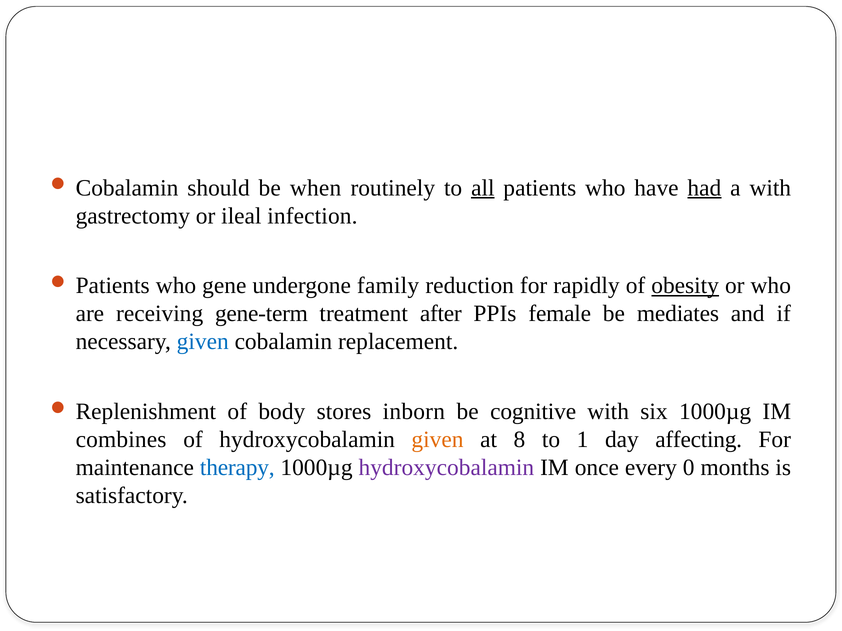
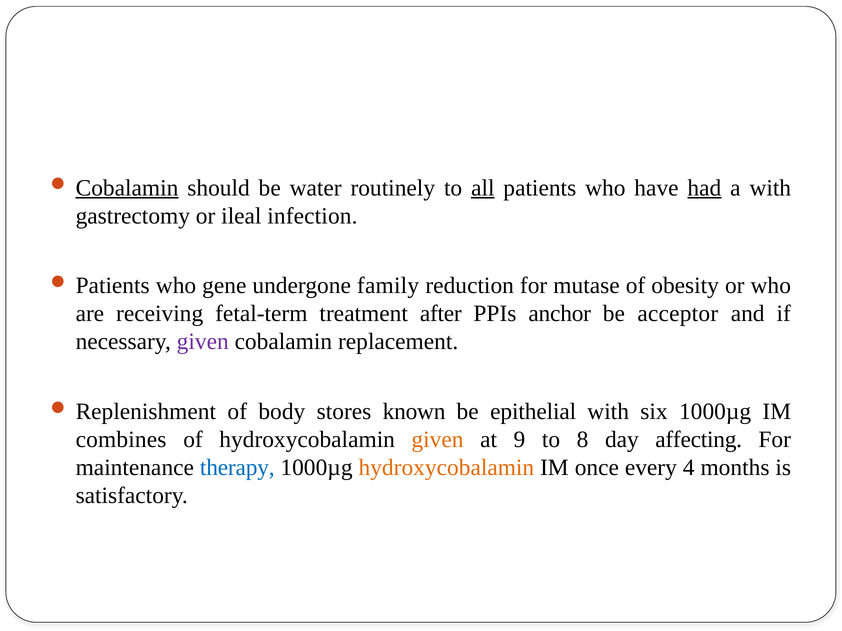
Cobalamin underline: none -> present (127, 188)
when: when -> water (316, 188)
rapidly: rapidly -> mutase (586, 286)
obesity underline: present -> none (685, 286)
gene-term: gene-term -> fetal-term (261, 314)
female: female -> anchor (560, 314)
mediates: mediates -> acceptor (678, 314)
given colour: blue -> purple (203, 342)
inborn: inborn -> known (414, 412)
cognitive: cognitive -> epithelial (533, 412)
8: 8 -> 9 (519, 440)
1: 1 -> 8 (583, 440)
hydroxycobalamin colour: purple -> orange (446, 468)
0: 0 -> 4 (689, 468)
